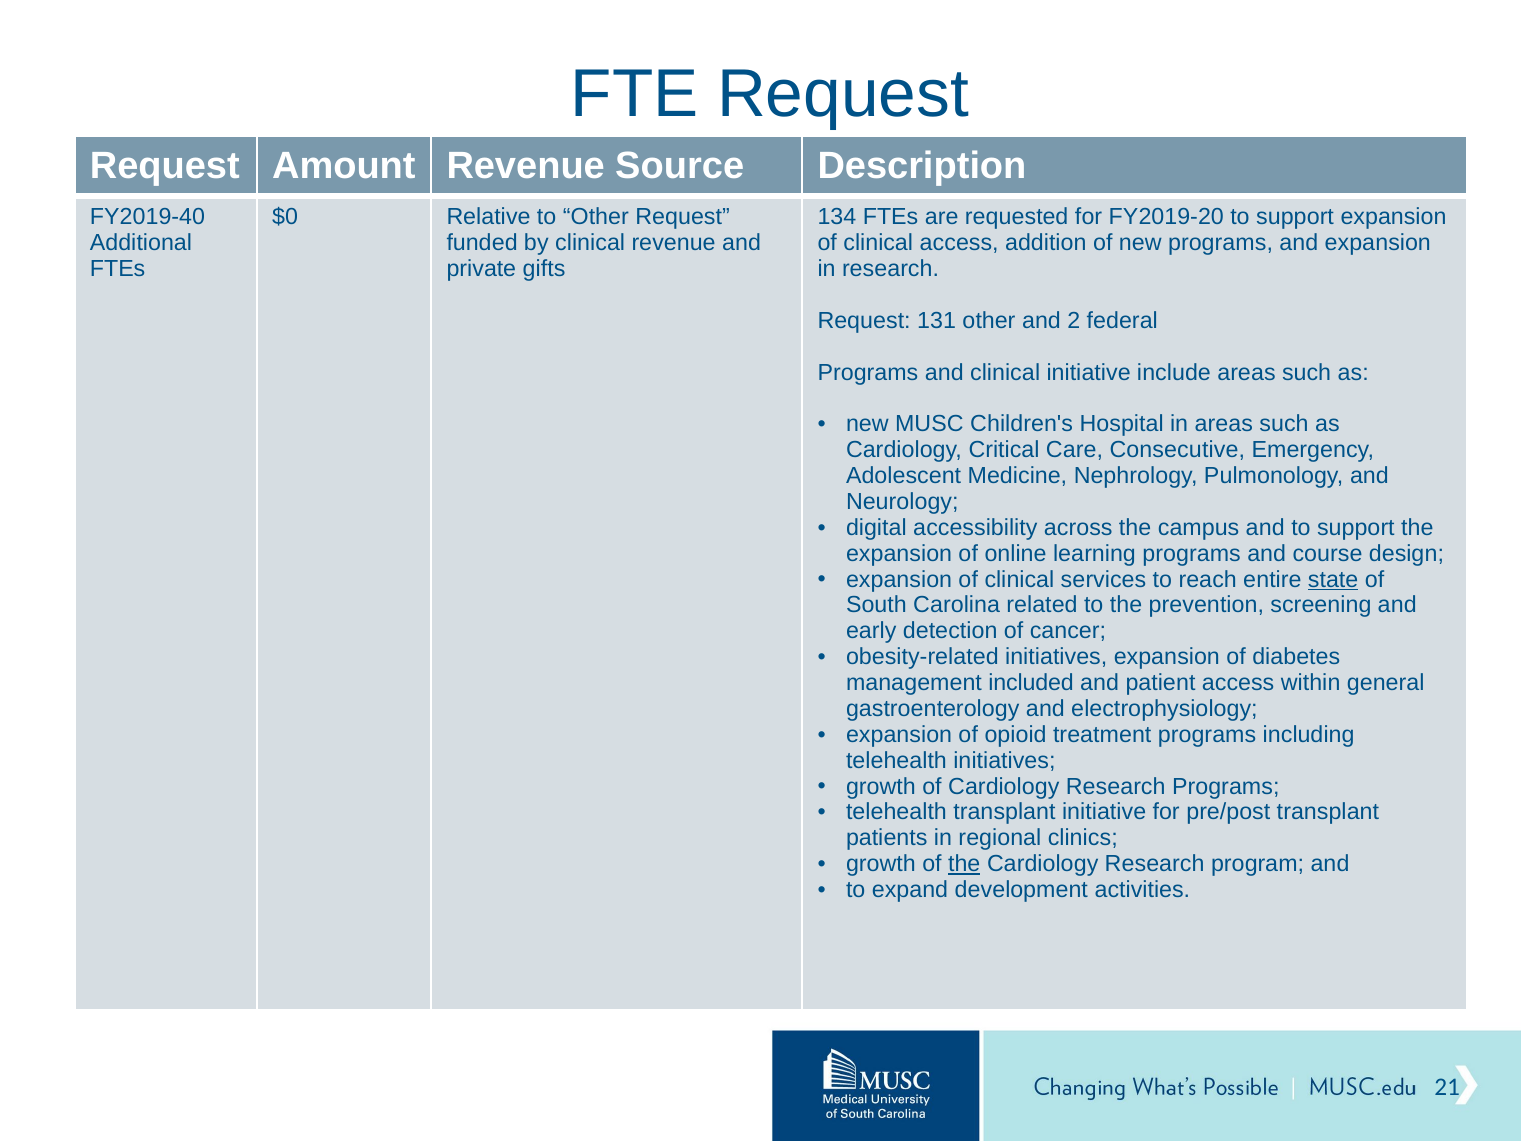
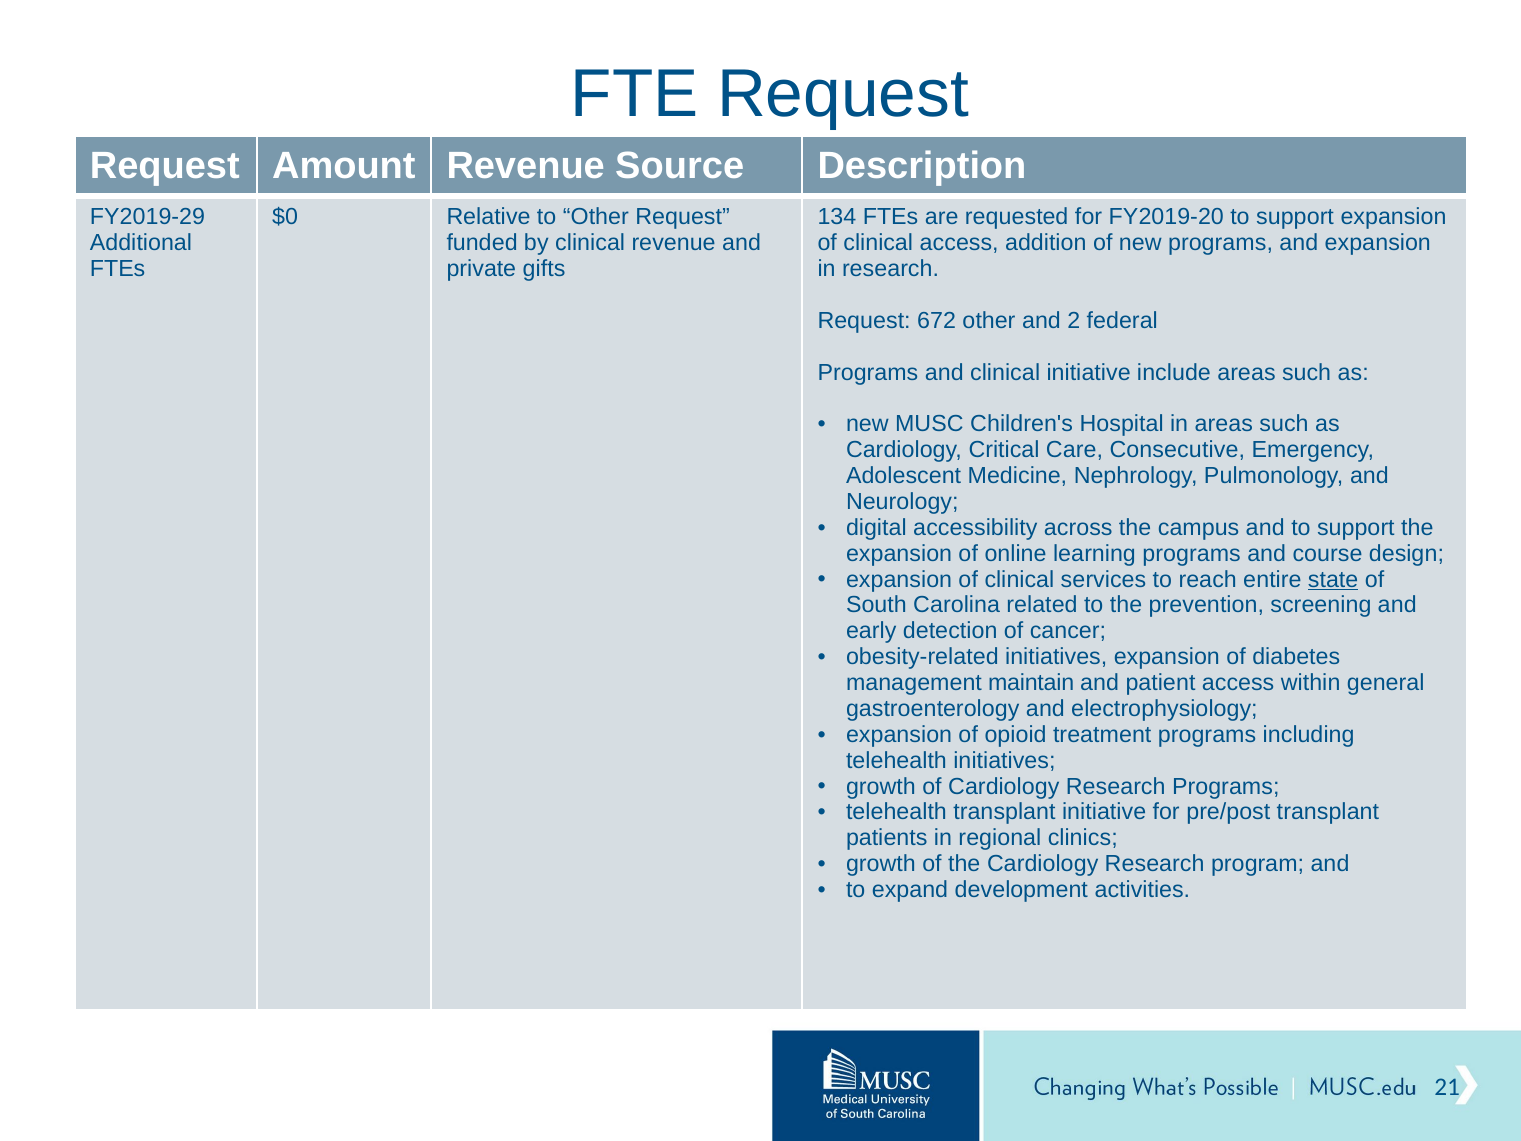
FY2019-40: FY2019-40 -> FY2019-29 (148, 217)
131: 131 -> 672 (937, 321)
included: included -> maintain (1031, 683)
the underline: present -> none (964, 864)
